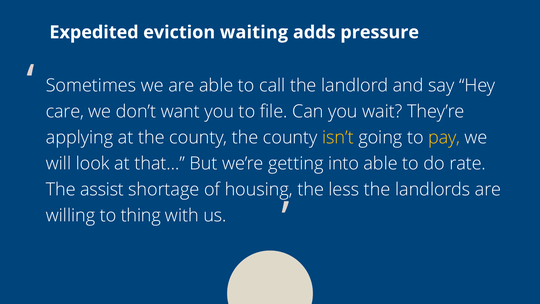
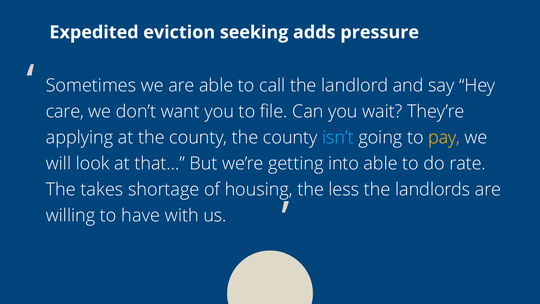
waiting: waiting -> seeking (254, 32)
isn’t colour: yellow -> light blue (338, 137)
assist: assist -> takes (102, 189)
thing: thing -> have (141, 215)
